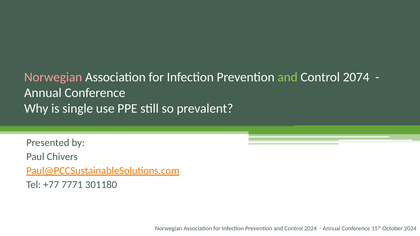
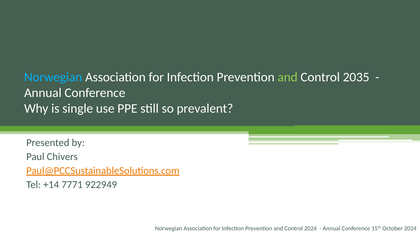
Norwegian colour: pink -> light blue (53, 77)
2074: 2074 -> 2035 (356, 77)
+77: +77 -> +14 (51, 185)
301180: 301180 -> 922949 (101, 185)
